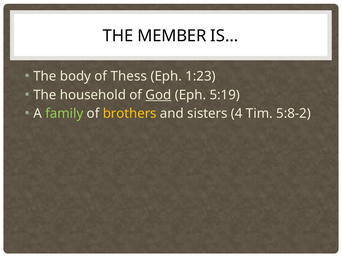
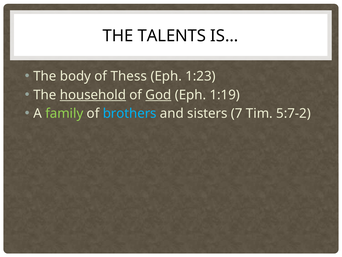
MEMBER: MEMBER -> TALENTS (172, 36)
household underline: none -> present (93, 95)
5:19: 5:19 -> 1:19 (225, 95)
brothers colour: yellow -> light blue (130, 113)
4: 4 -> 7 (237, 113)
5:8-2: 5:8-2 -> 5:7-2 (293, 113)
